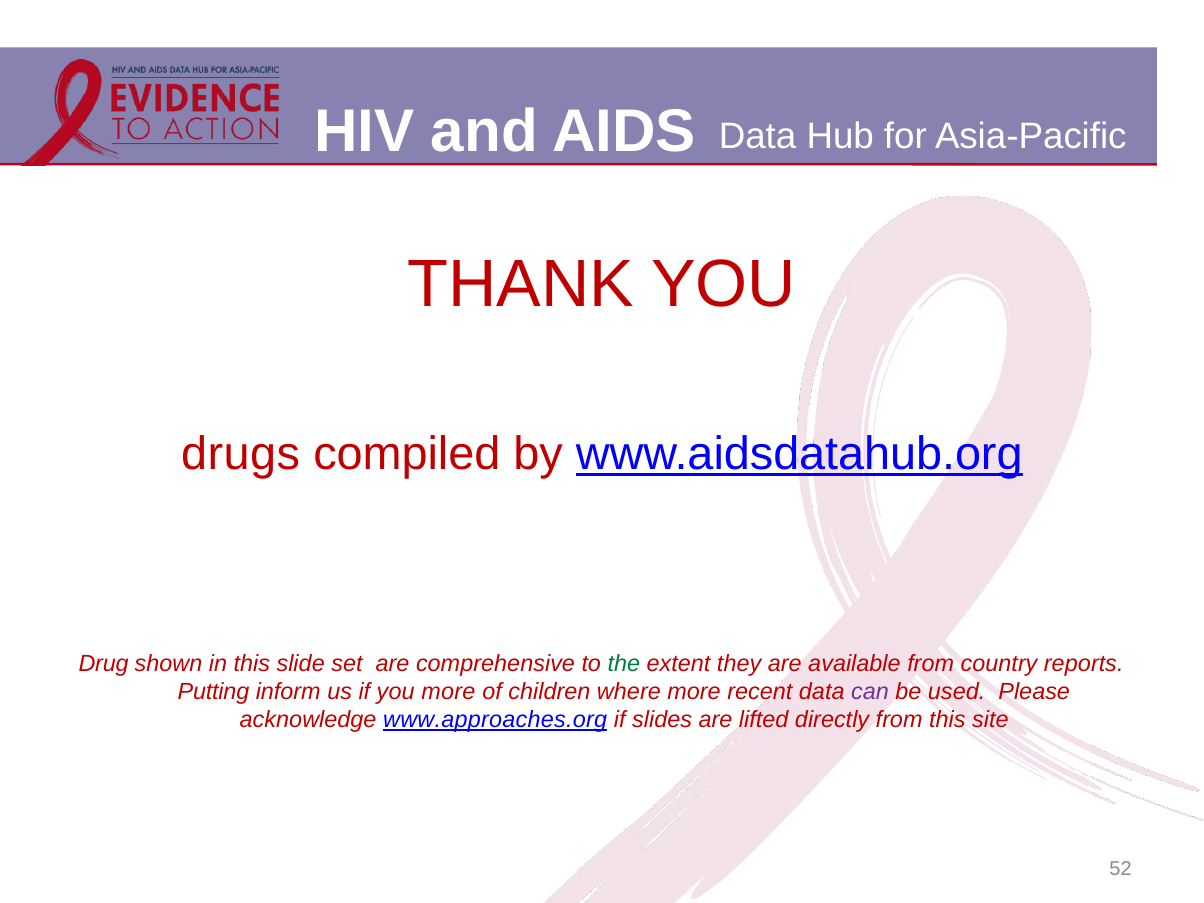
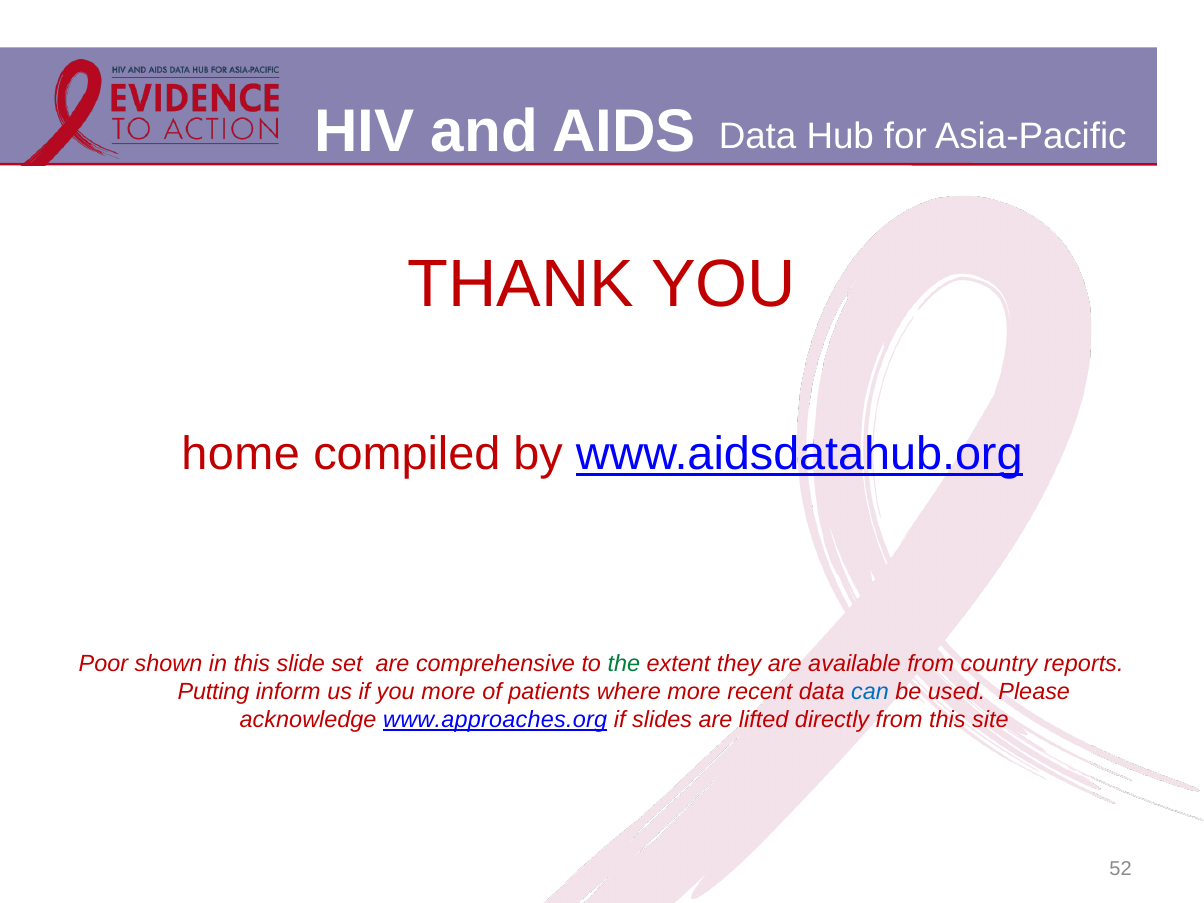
drugs: drugs -> home (241, 454)
Drug: Drug -> Poor (103, 663)
children: children -> patients (549, 692)
can colour: purple -> blue (870, 692)
